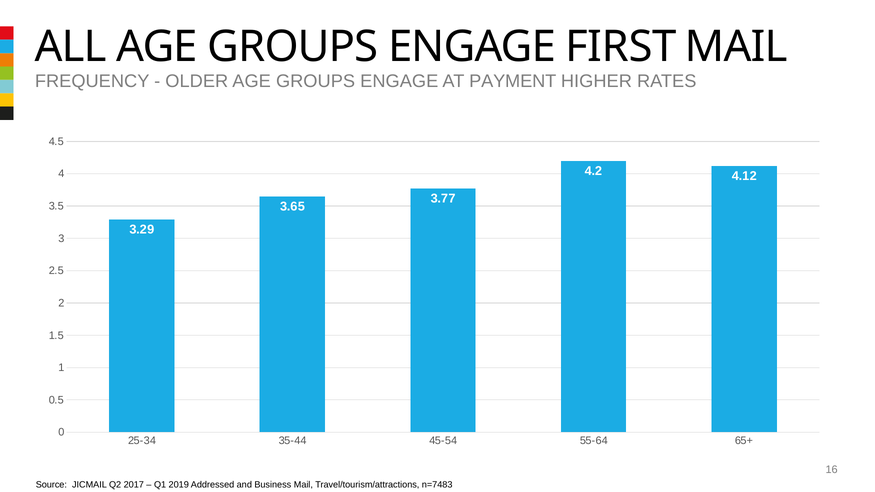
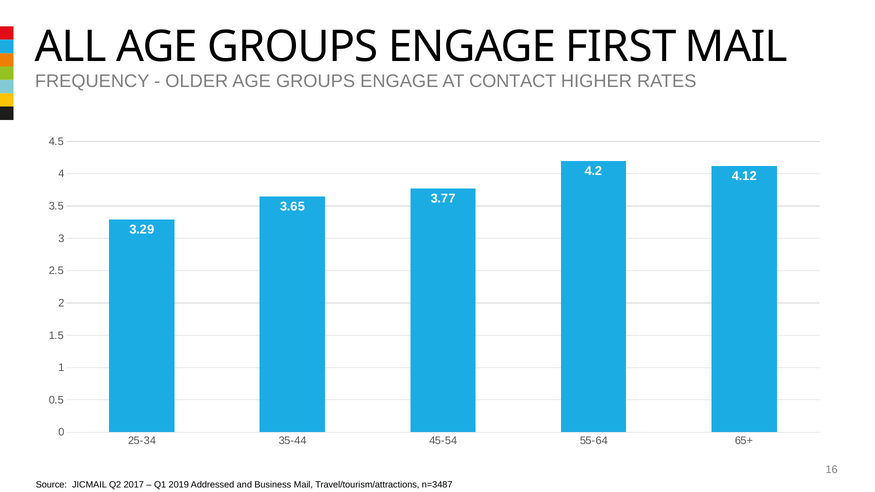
PAYMENT: PAYMENT -> CONTACT (513, 81)
n=7483: n=7483 -> n=3487 (437, 485)
